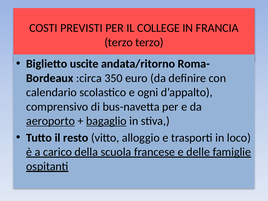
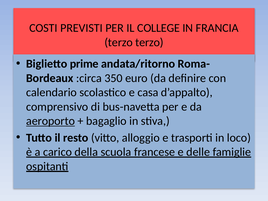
uscite: uscite -> prime (84, 64)
ogni: ogni -> casa (148, 92)
bagaglio underline: present -> none (106, 121)
